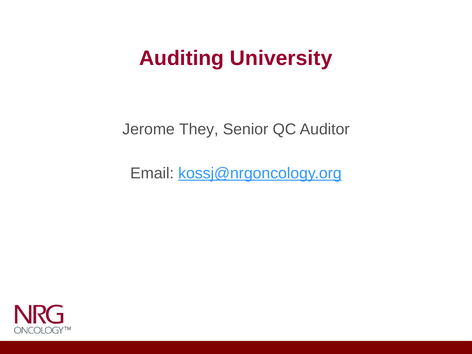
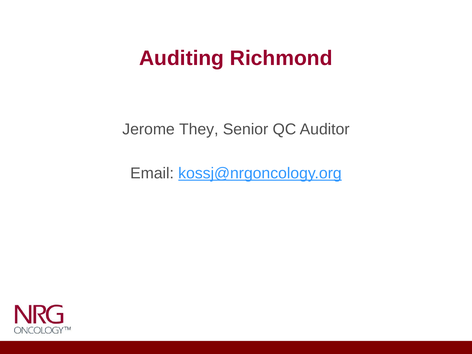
University: University -> Richmond (281, 58)
